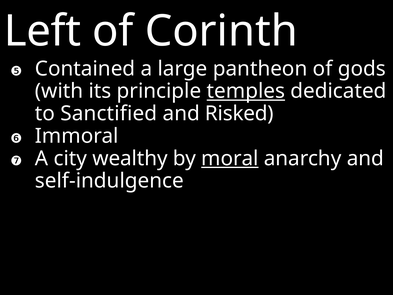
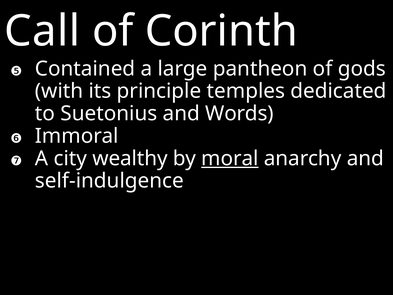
Left: Left -> Call (42, 31)
temples underline: present -> none (246, 91)
Sanctified: Sanctified -> Suetonius (109, 113)
Risked: Risked -> Words (239, 113)
